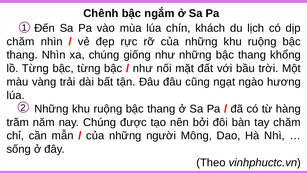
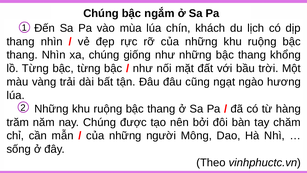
Chênh: Chênh -> Chúng (101, 13)
chăm: chăm -> thang (21, 42)
